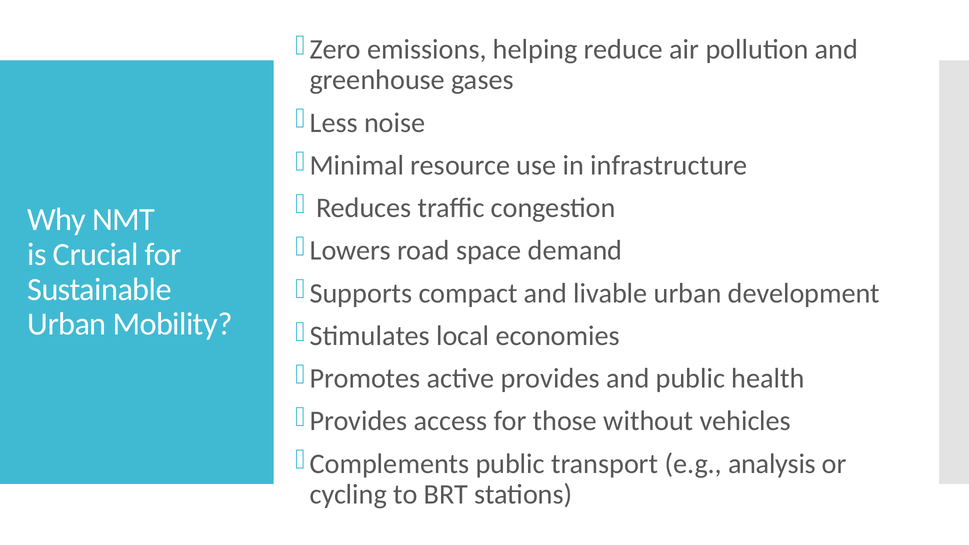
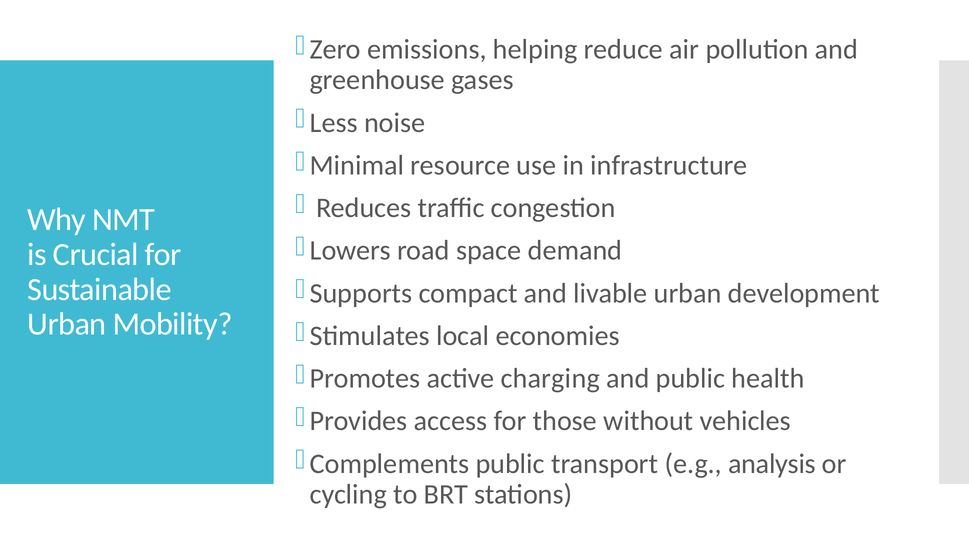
active provides: provides -> charging (550, 379)
